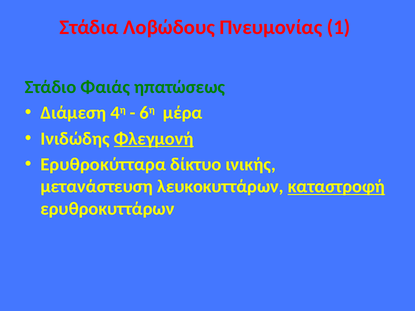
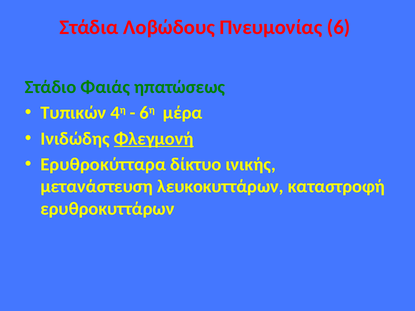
1: 1 -> 6 (339, 27)
Διάμεση: Διάμεση -> Τυπικών (73, 113)
καταστροφή underline: present -> none (336, 187)
